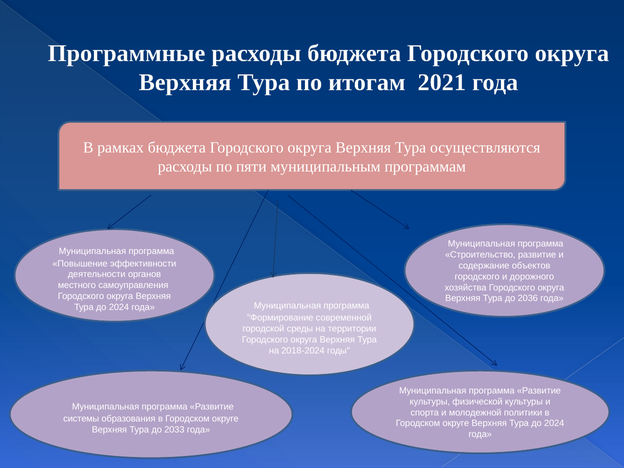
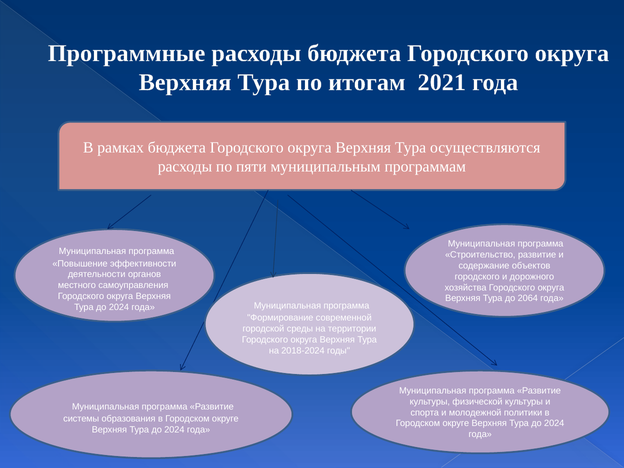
2036: 2036 -> 2064 (528, 298)
2033: 2033 -> 2024 (174, 430)
